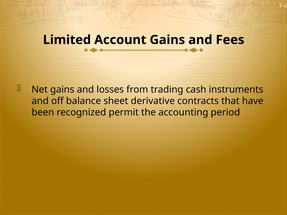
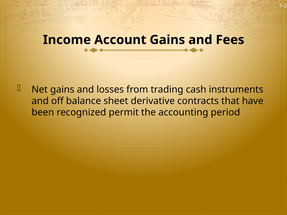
Limited: Limited -> Income (67, 40)
